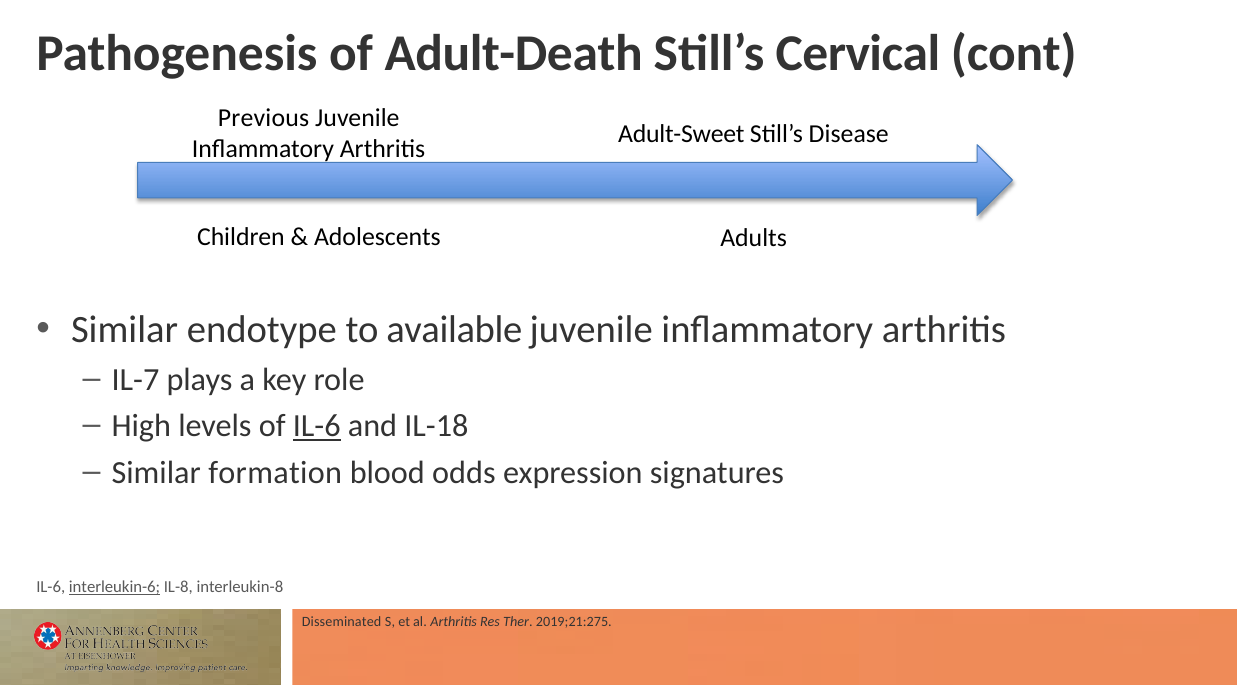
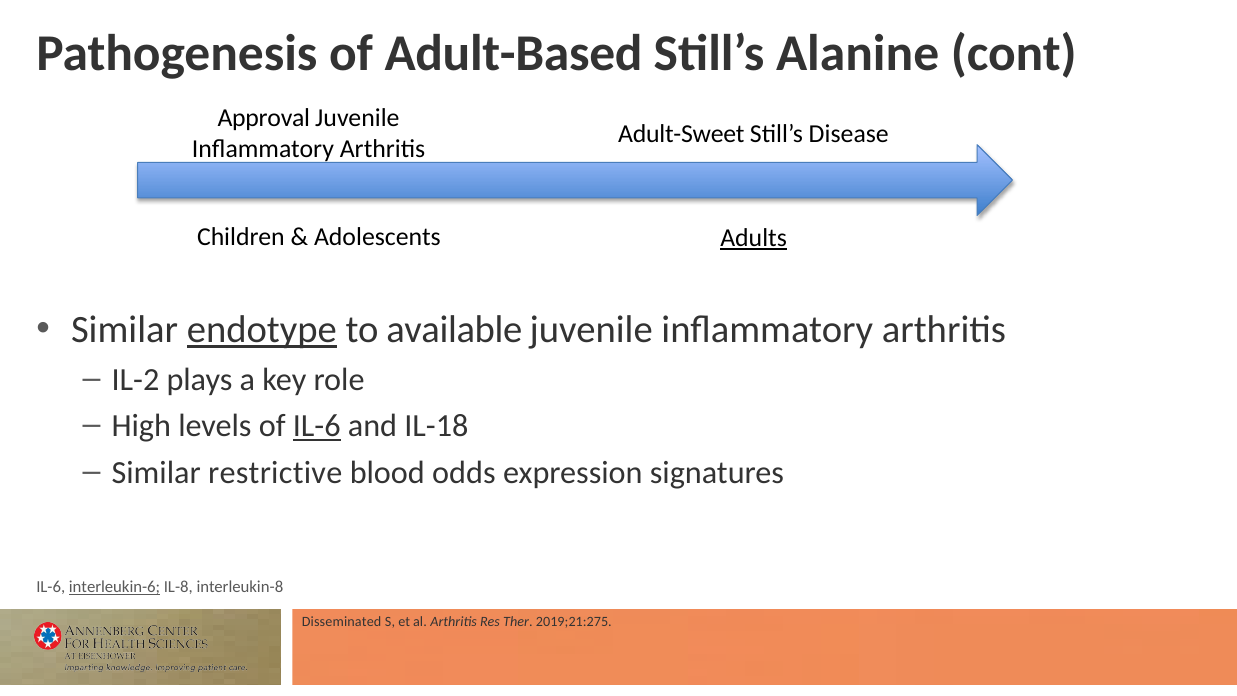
Adult-Death: Adult-Death -> Adult-Based (514, 53)
Cervical: Cervical -> Alanine (858, 53)
Previous: Previous -> Approval (264, 118)
Adults underline: none -> present (754, 238)
endotype underline: none -> present (262, 330)
IL-7: IL-7 -> IL-2 (135, 380)
formation: formation -> restrictive (275, 472)
